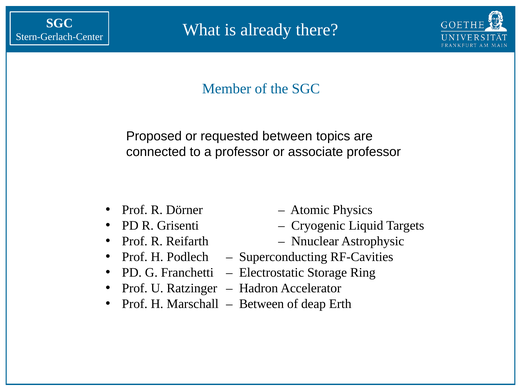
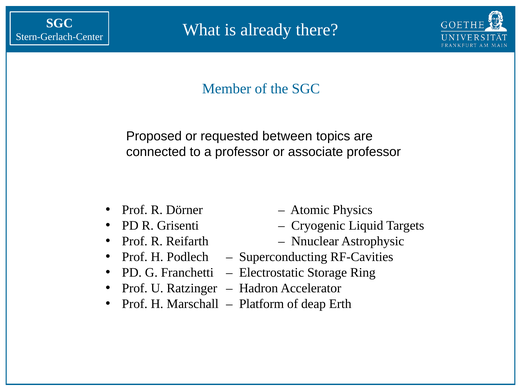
Between: Between -> Platform (262, 304)
